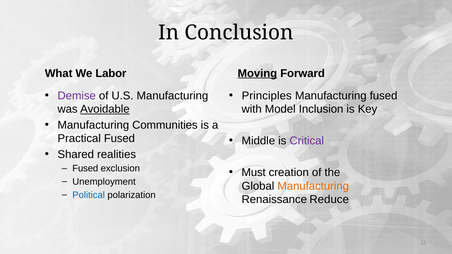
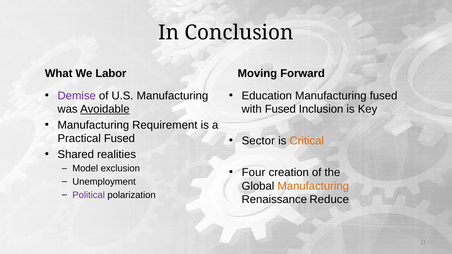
Moving underline: present -> none (257, 73)
Principles: Principles -> Education (267, 96)
with Model: Model -> Fused (280, 109)
Communities: Communities -> Requirement (165, 125)
Middle: Middle -> Sector (258, 141)
Critical colour: purple -> orange (307, 141)
Fused: Fused -> Model (85, 169)
Must: Must -> Four (254, 173)
Political colour: blue -> purple (89, 195)
